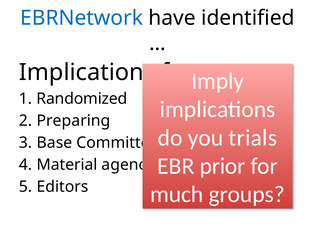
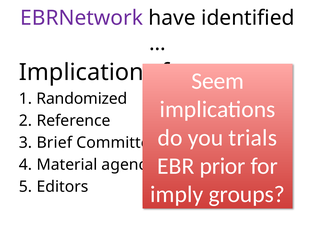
EBRNetwork colour: blue -> purple (82, 18)
Imply: Imply -> Seem (218, 81)
Preparing: Preparing -> Reference (74, 121)
Base: Base -> Brief (54, 143)
much: much -> imply (177, 195)
